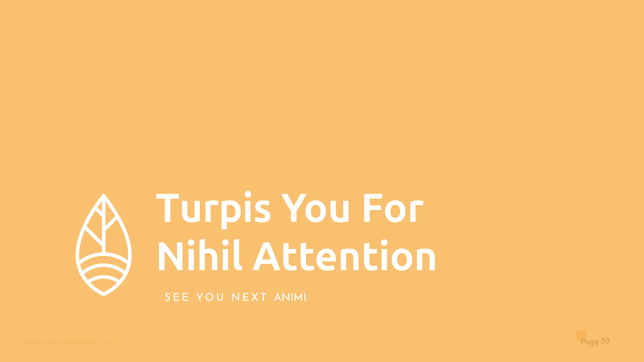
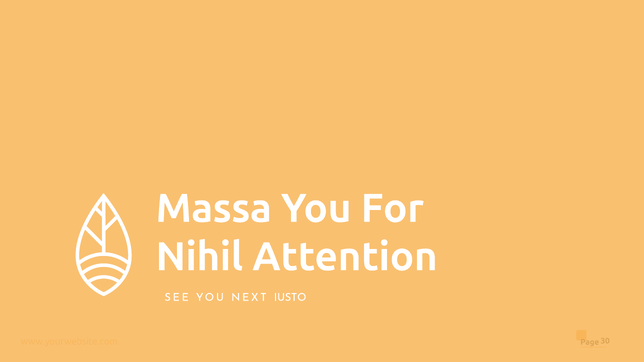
Turpis: Turpis -> Massa (214, 209)
ANIMI: ANIMI -> IUSTO (290, 297)
